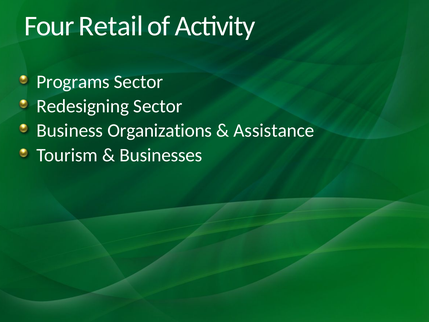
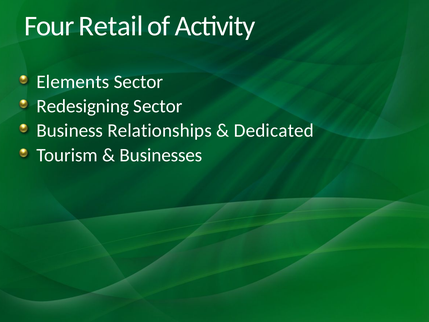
Programs: Programs -> Elements (73, 82)
Organizations: Organizations -> Relationships (160, 131)
Assistance: Assistance -> Dedicated (274, 131)
